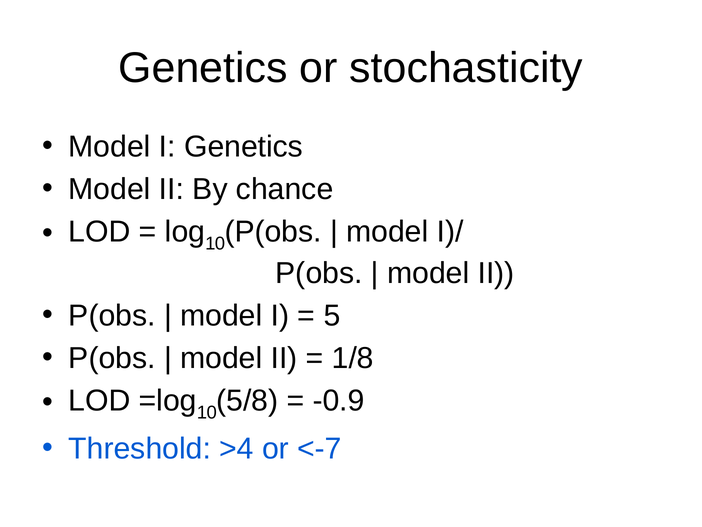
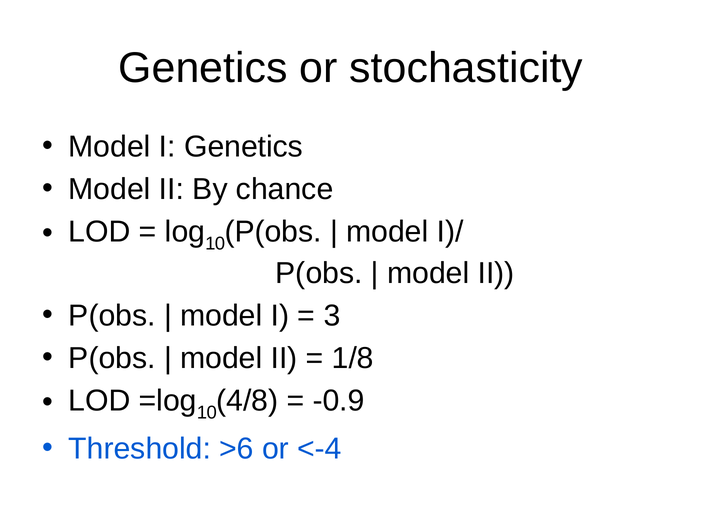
5: 5 -> 3 (332, 316)
5/8: 5/8 -> 4/8 (247, 401)
>4: >4 -> >6 (237, 448)
<-7: <-7 -> <-4 (320, 448)
